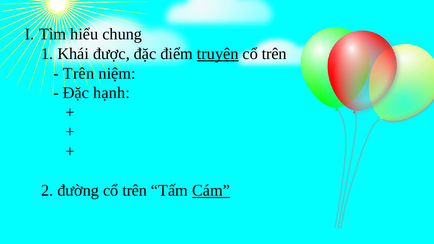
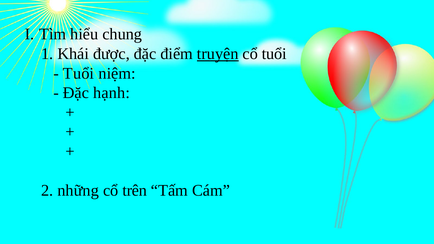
trên: trên -> tuổi (274, 54)
Trên: Trên -> Tuổi (79, 73)
đường: đường -> những (78, 191)
Cám underline: present -> none (211, 191)
